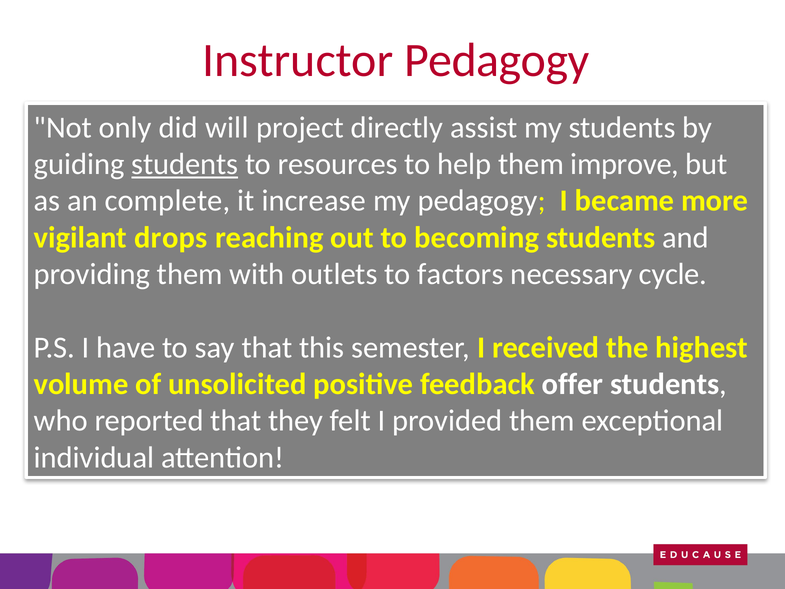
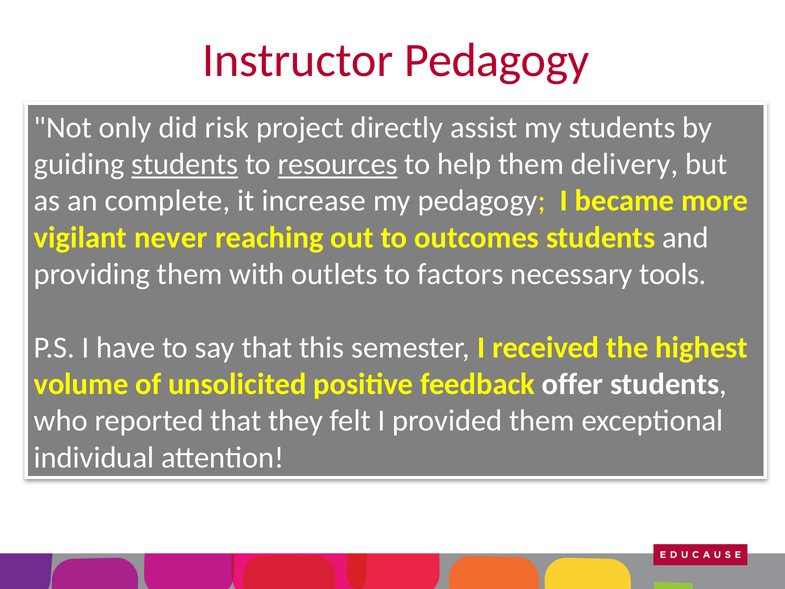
will: will -> risk (227, 127)
resources underline: none -> present (338, 164)
improve: improve -> delivery (625, 164)
drops: drops -> never (171, 237)
becoming: becoming -> outcomes (477, 237)
cycle: cycle -> tools (673, 274)
